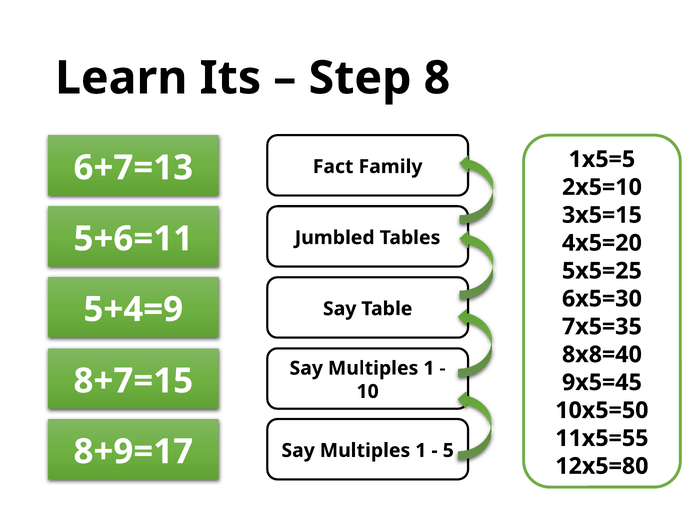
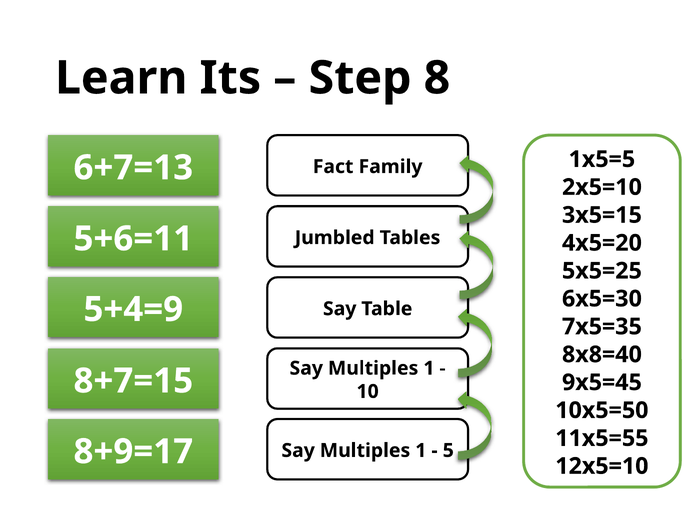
12x5=80: 12x5=80 -> 12x5=10 (602, 467)
